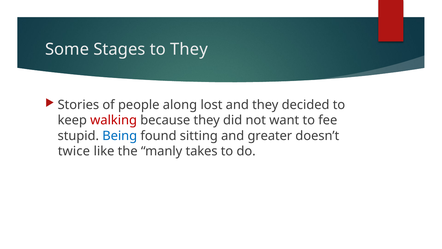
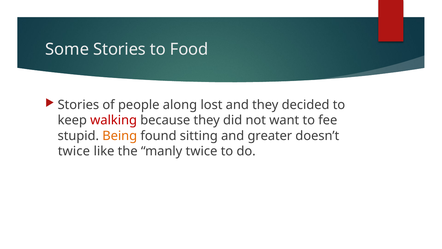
Some Stages: Stages -> Stories (120, 49)
to They: They -> Food (189, 49)
Being colour: blue -> orange (120, 136)
manly takes: takes -> twice (202, 151)
